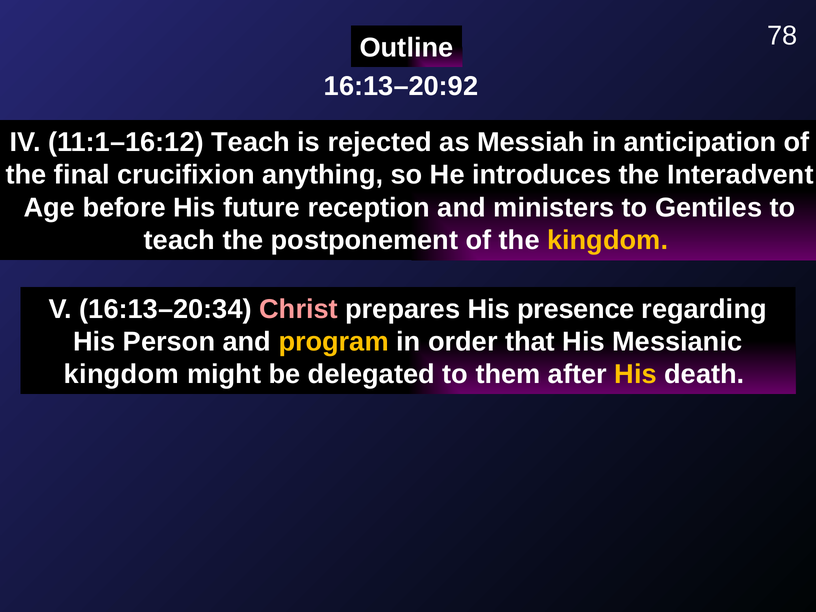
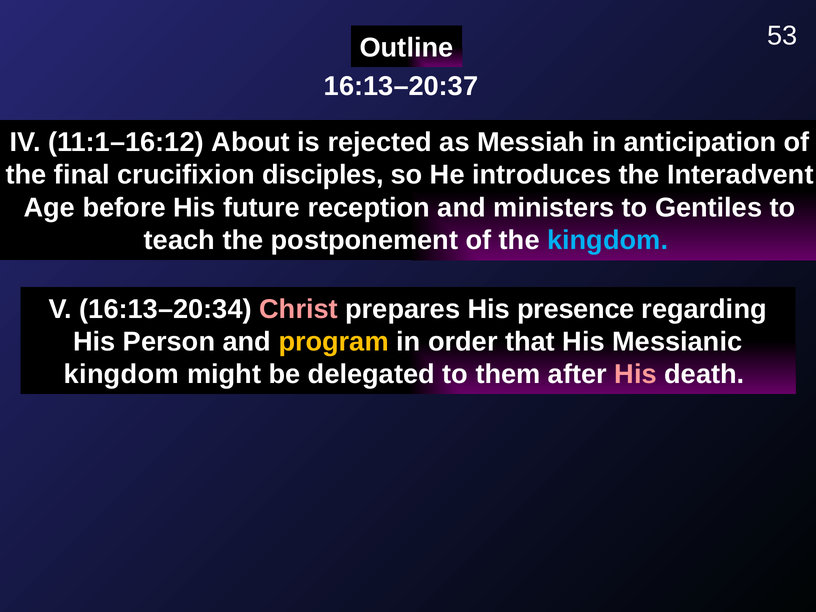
78: 78 -> 53 (782, 36)
16:13–20:92: 16:13–20:92 -> 16:13–20:37 (401, 86)
11:1–16:12 Teach: Teach -> About (251, 142)
anything: anything -> disciples (323, 175)
kingdom colour: yellow -> light blue (608, 240)
His colour: yellow -> pink (636, 374)
